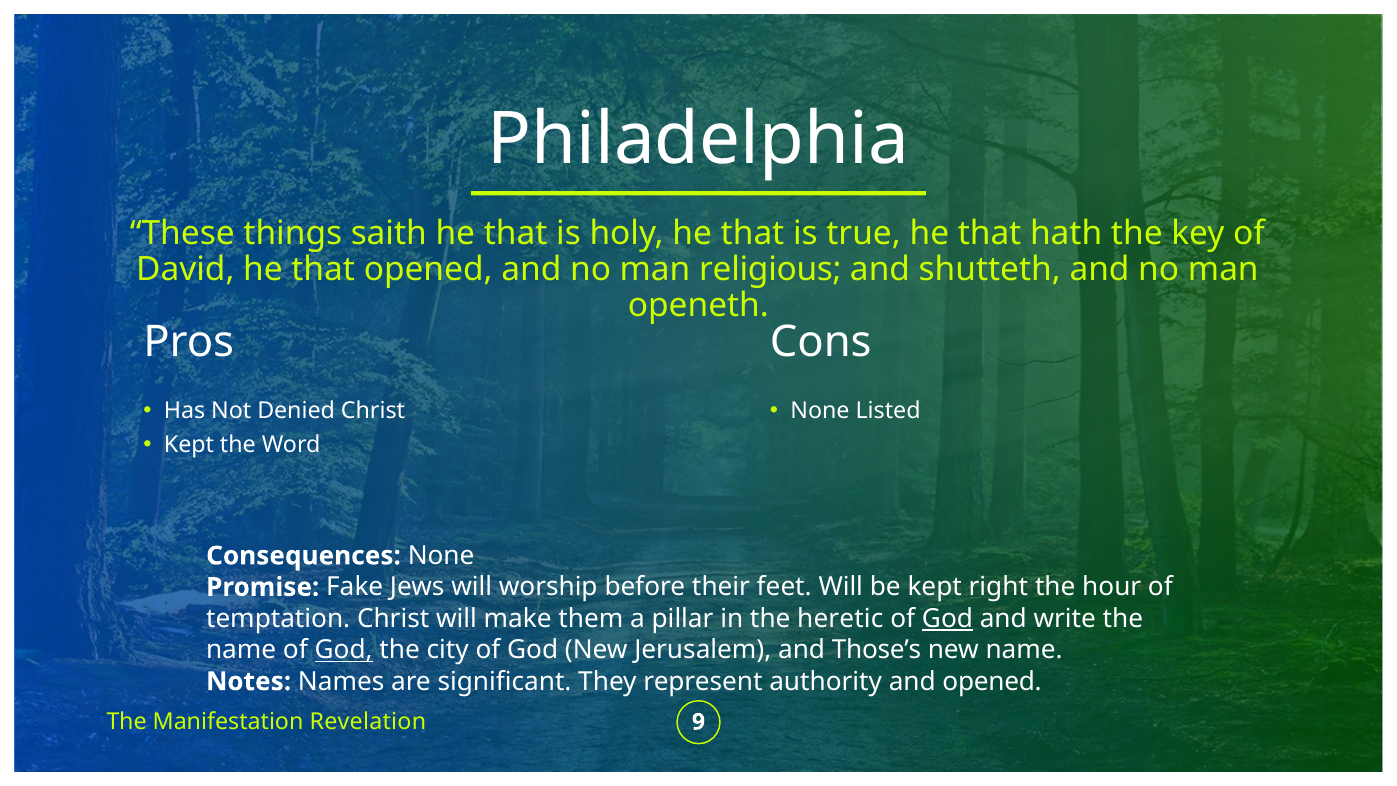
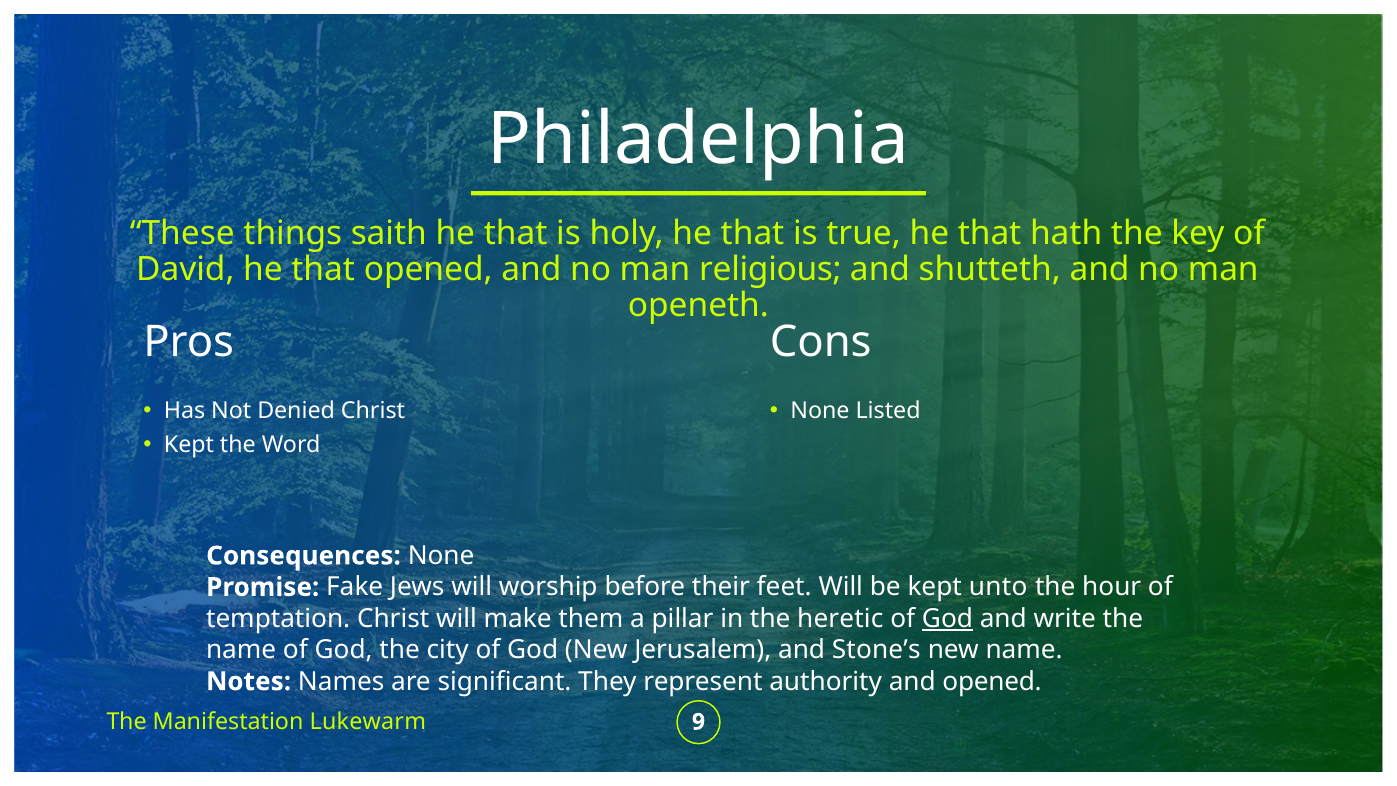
right: right -> unto (998, 587)
God underline: present -> none (344, 650)
Those’s: Those’s -> Stone’s (876, 650)
Revelation: Revelation -> Lukewarm (368, 722)
